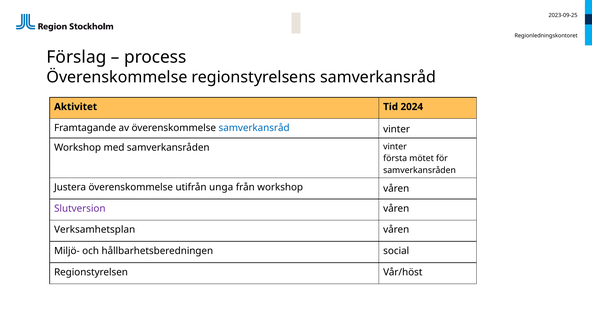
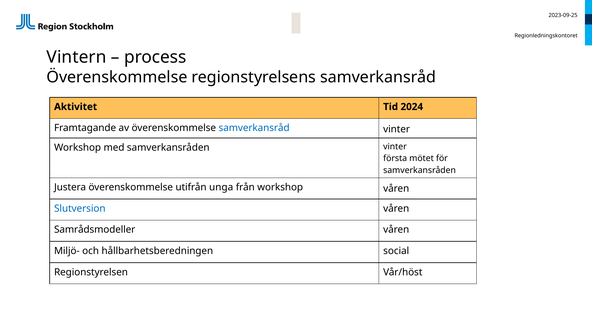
Förslag: Förslag -> Vintern (77, 57)
Slutversion colour: purple -> blue (80, 208)
Verksamhetsplan: Verksamhetsplan -> Samrådsmodeller (95, 230)
